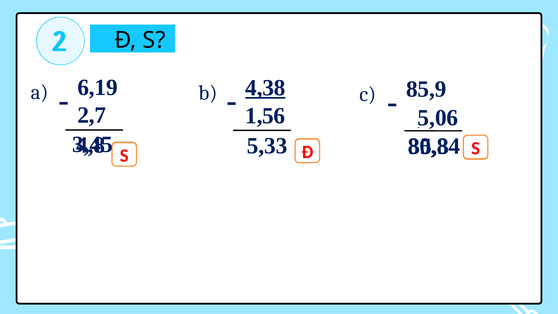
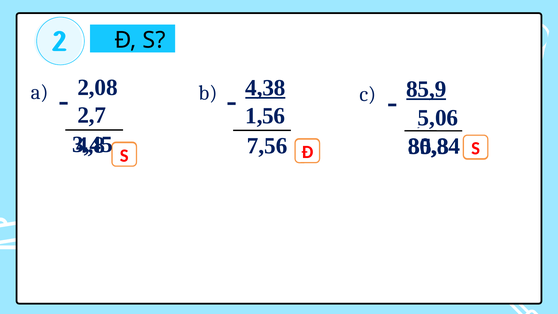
6,19: 6,19 -> 2,08 (98, 87)
85,9 underline: none -> present (426, 89)
5,33: 5,33 -> 7,56 (267, 146)
